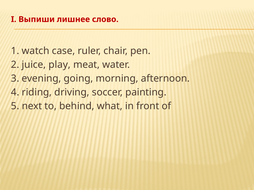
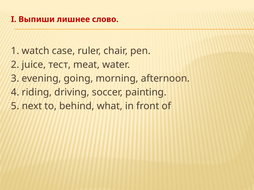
play: play -> тест (60, 65)
